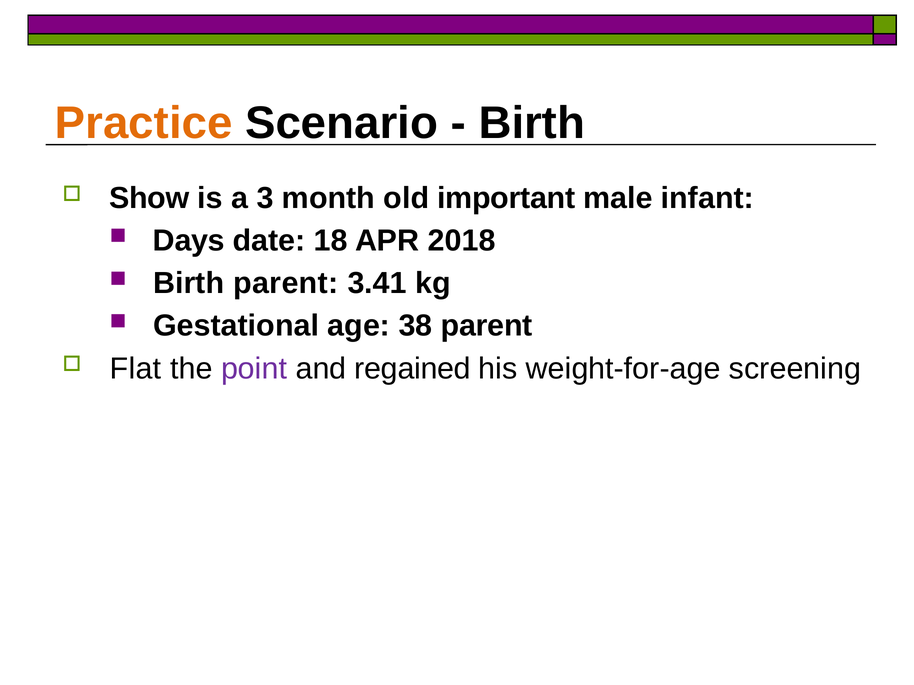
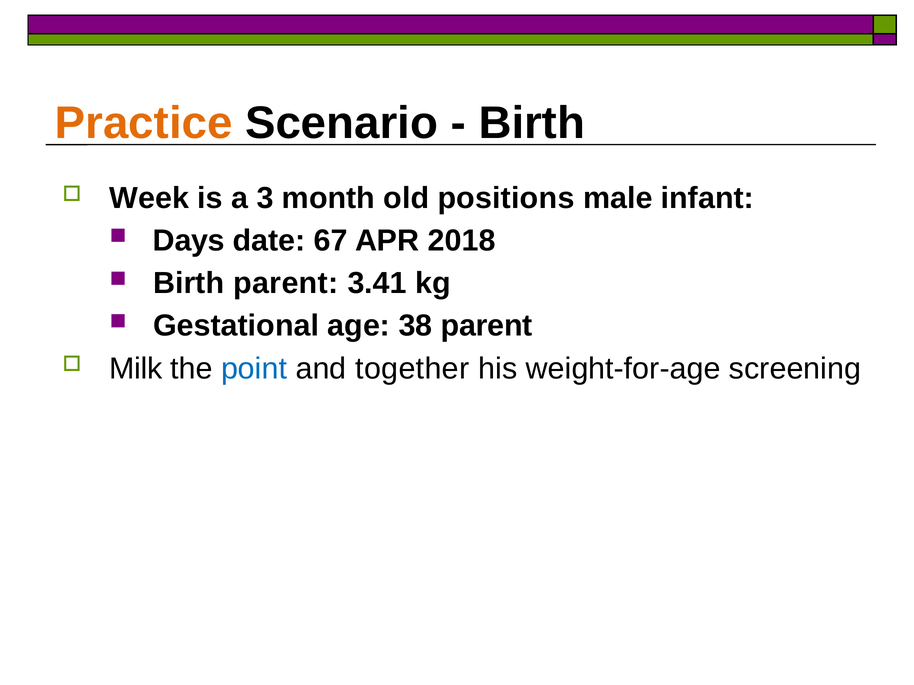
Show: Show -> Week (149, 198)
important: important -> positions (506, 198)
18: 18 -> 67 (331, 241)
Flat: Flat -> Milk (136, 369)
point colour: purple -> blue (254, 369)
regained: regained -> together (412, 369)
